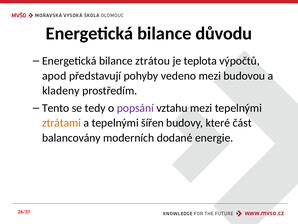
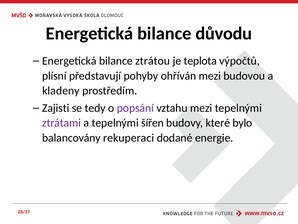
apod: apod -> plísní (54, 76)
vedeno: vedeno -> ohříván (178, 76)
Tento: Tento -> Zajisti (56, 108)
ztrátami colour: orange -> purple (62, 123)
část: část -> bylo (242, 123)
moderních: moderních -> rekuperaci (129, 138)
